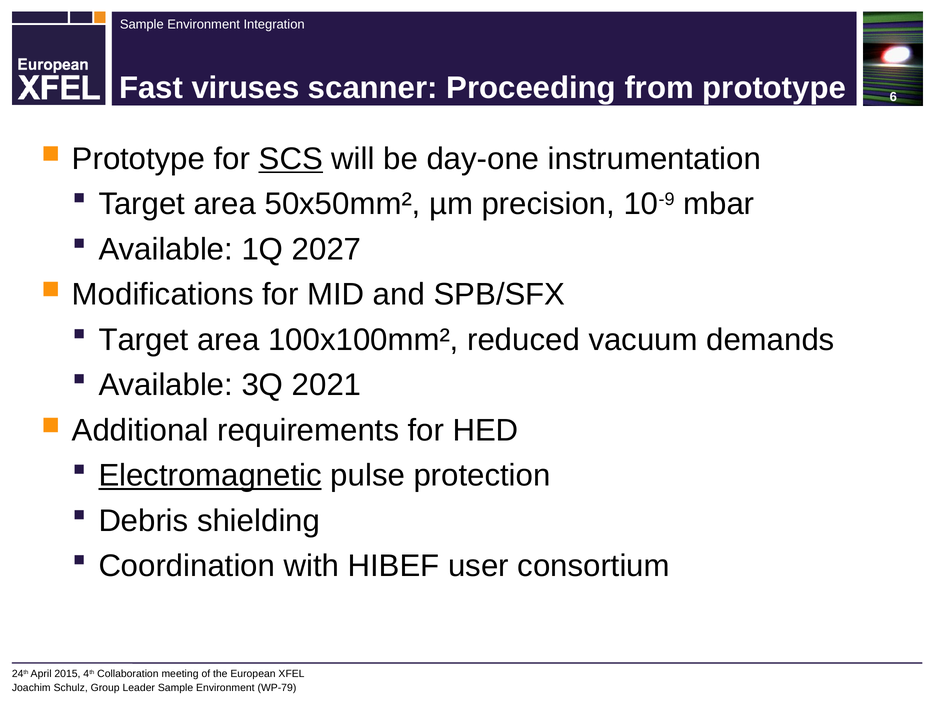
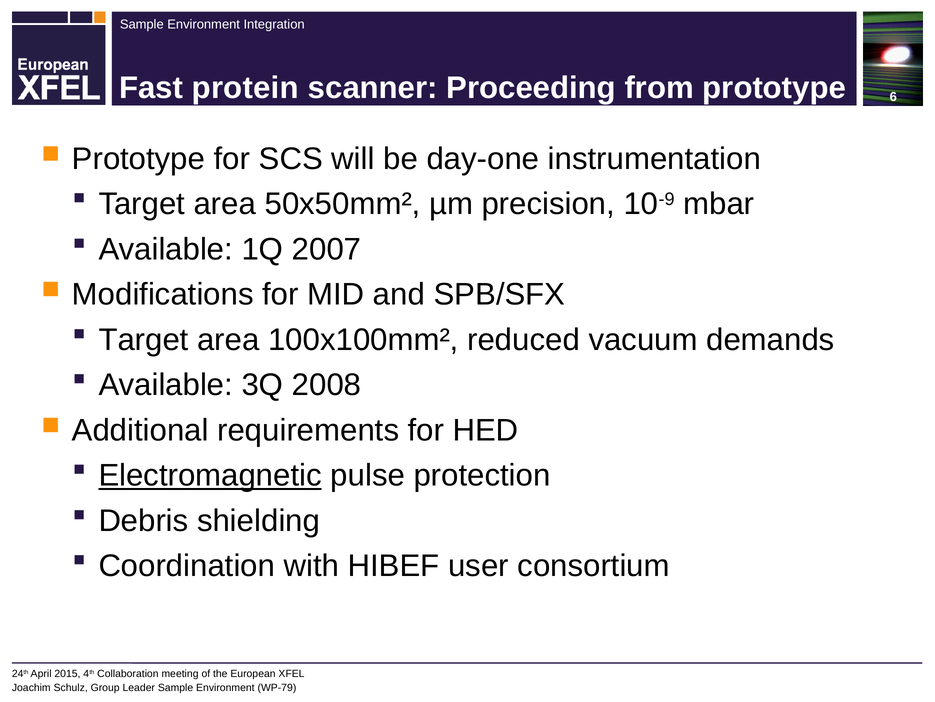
viruses: viruses -> protein (245, 88)
SCS underline: present -> none (291, 159)
2027: 2027 -> 2007 (327, 249)
2021: 2021 -> 2008 (327, 385)
